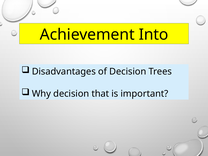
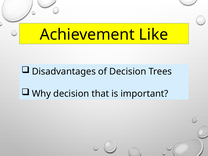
Into: Into -> Like (153, 35)
